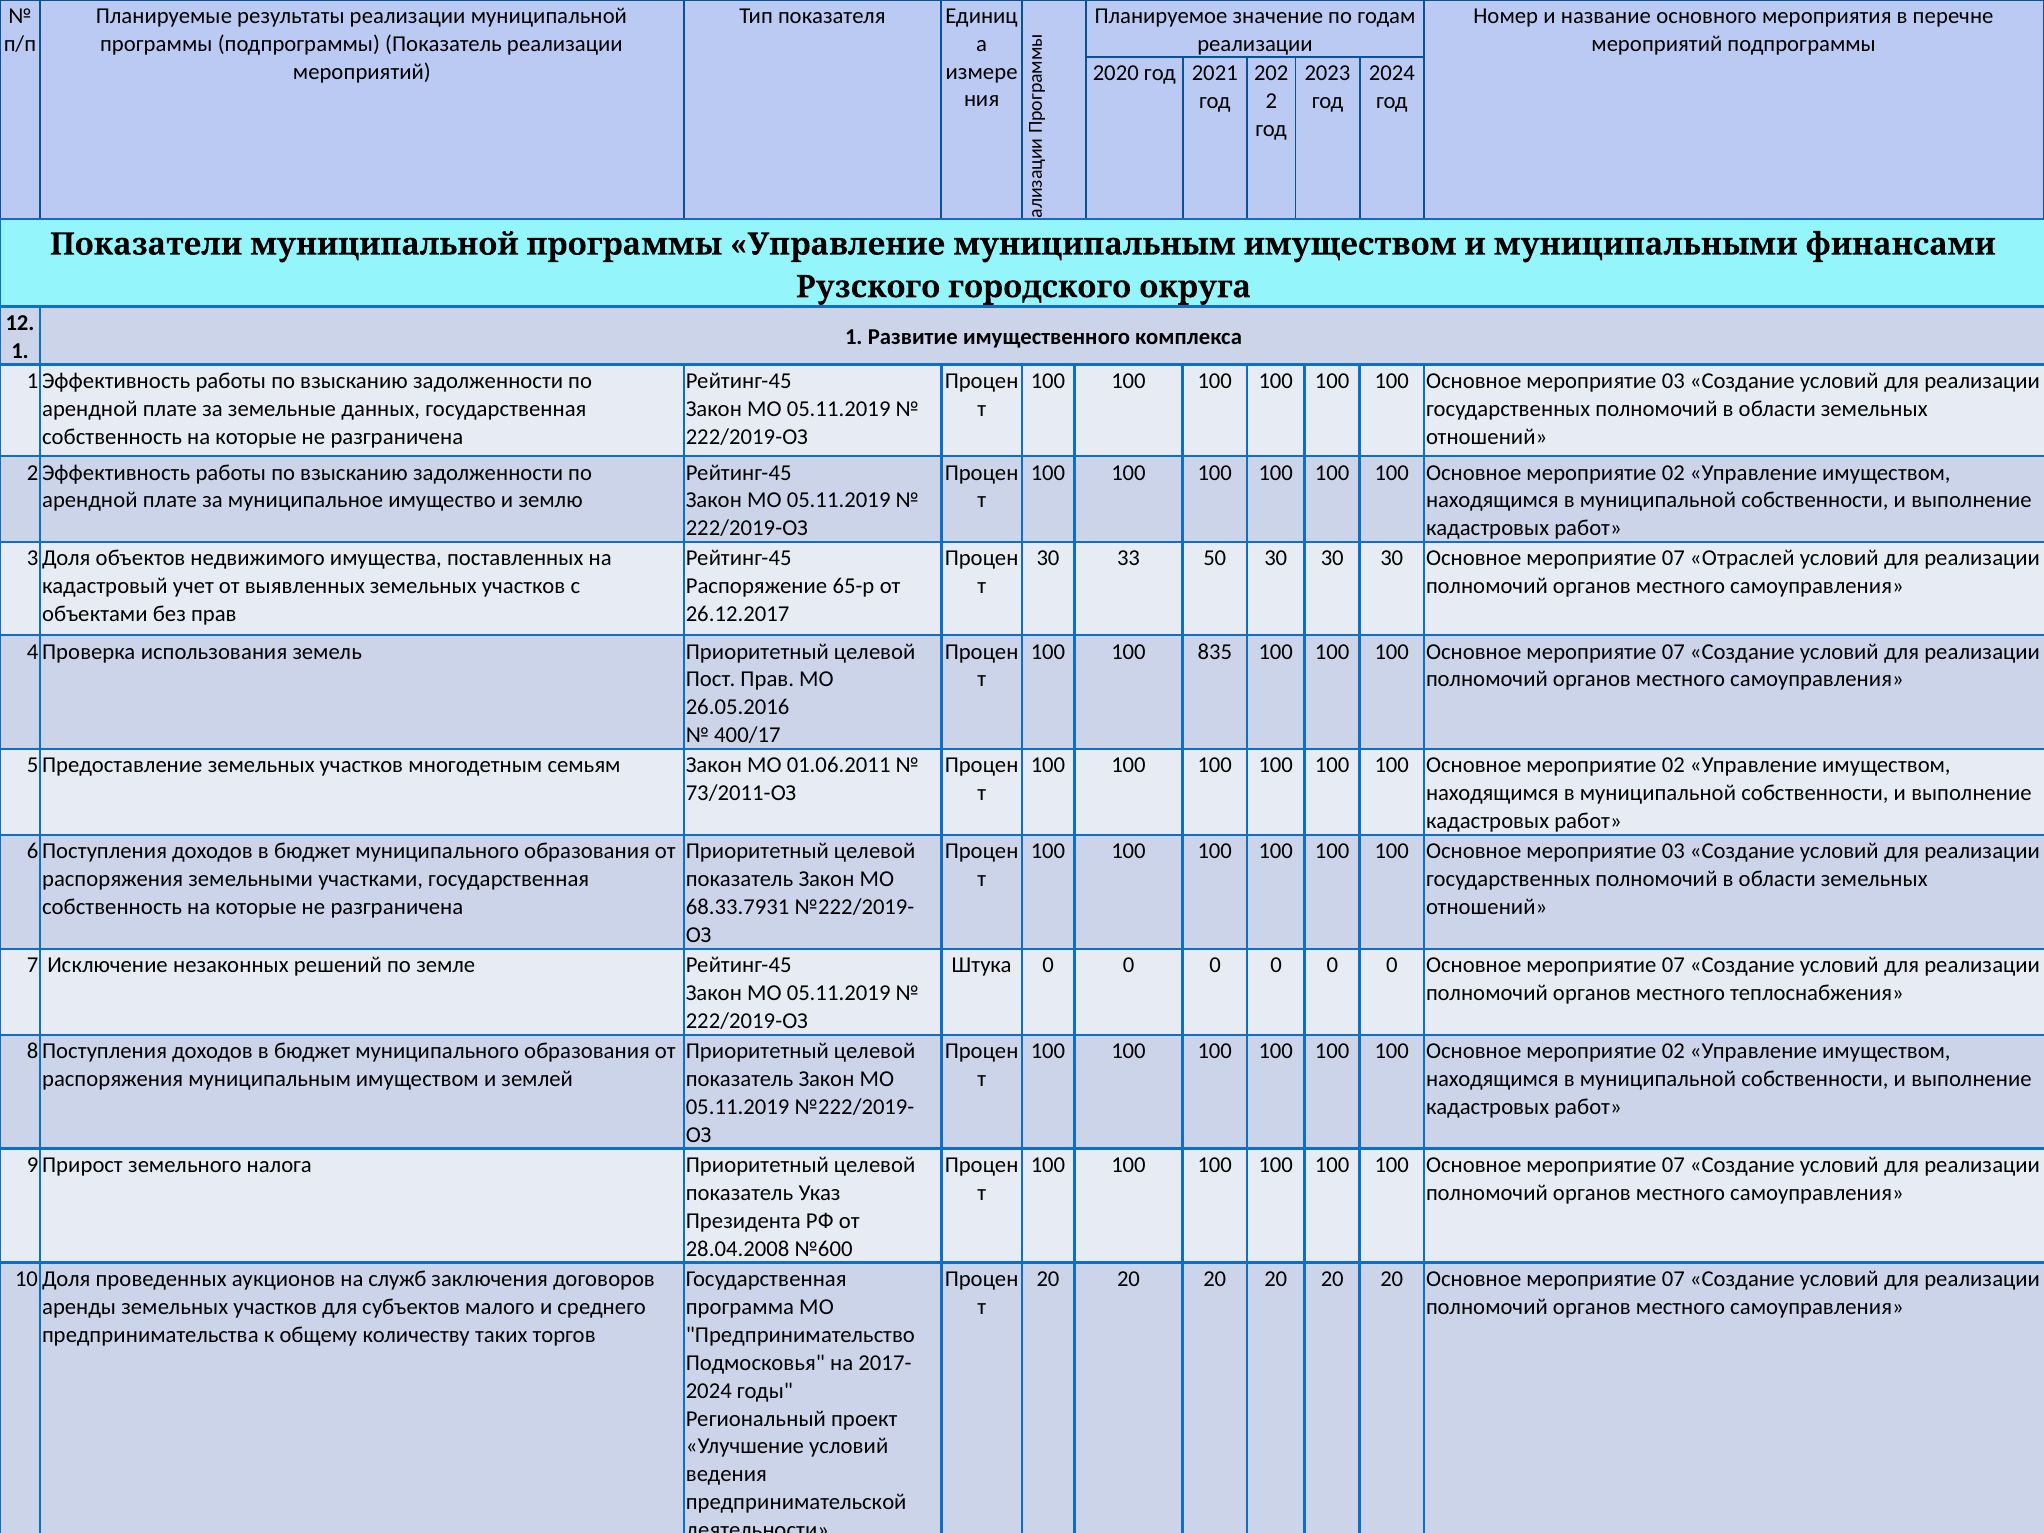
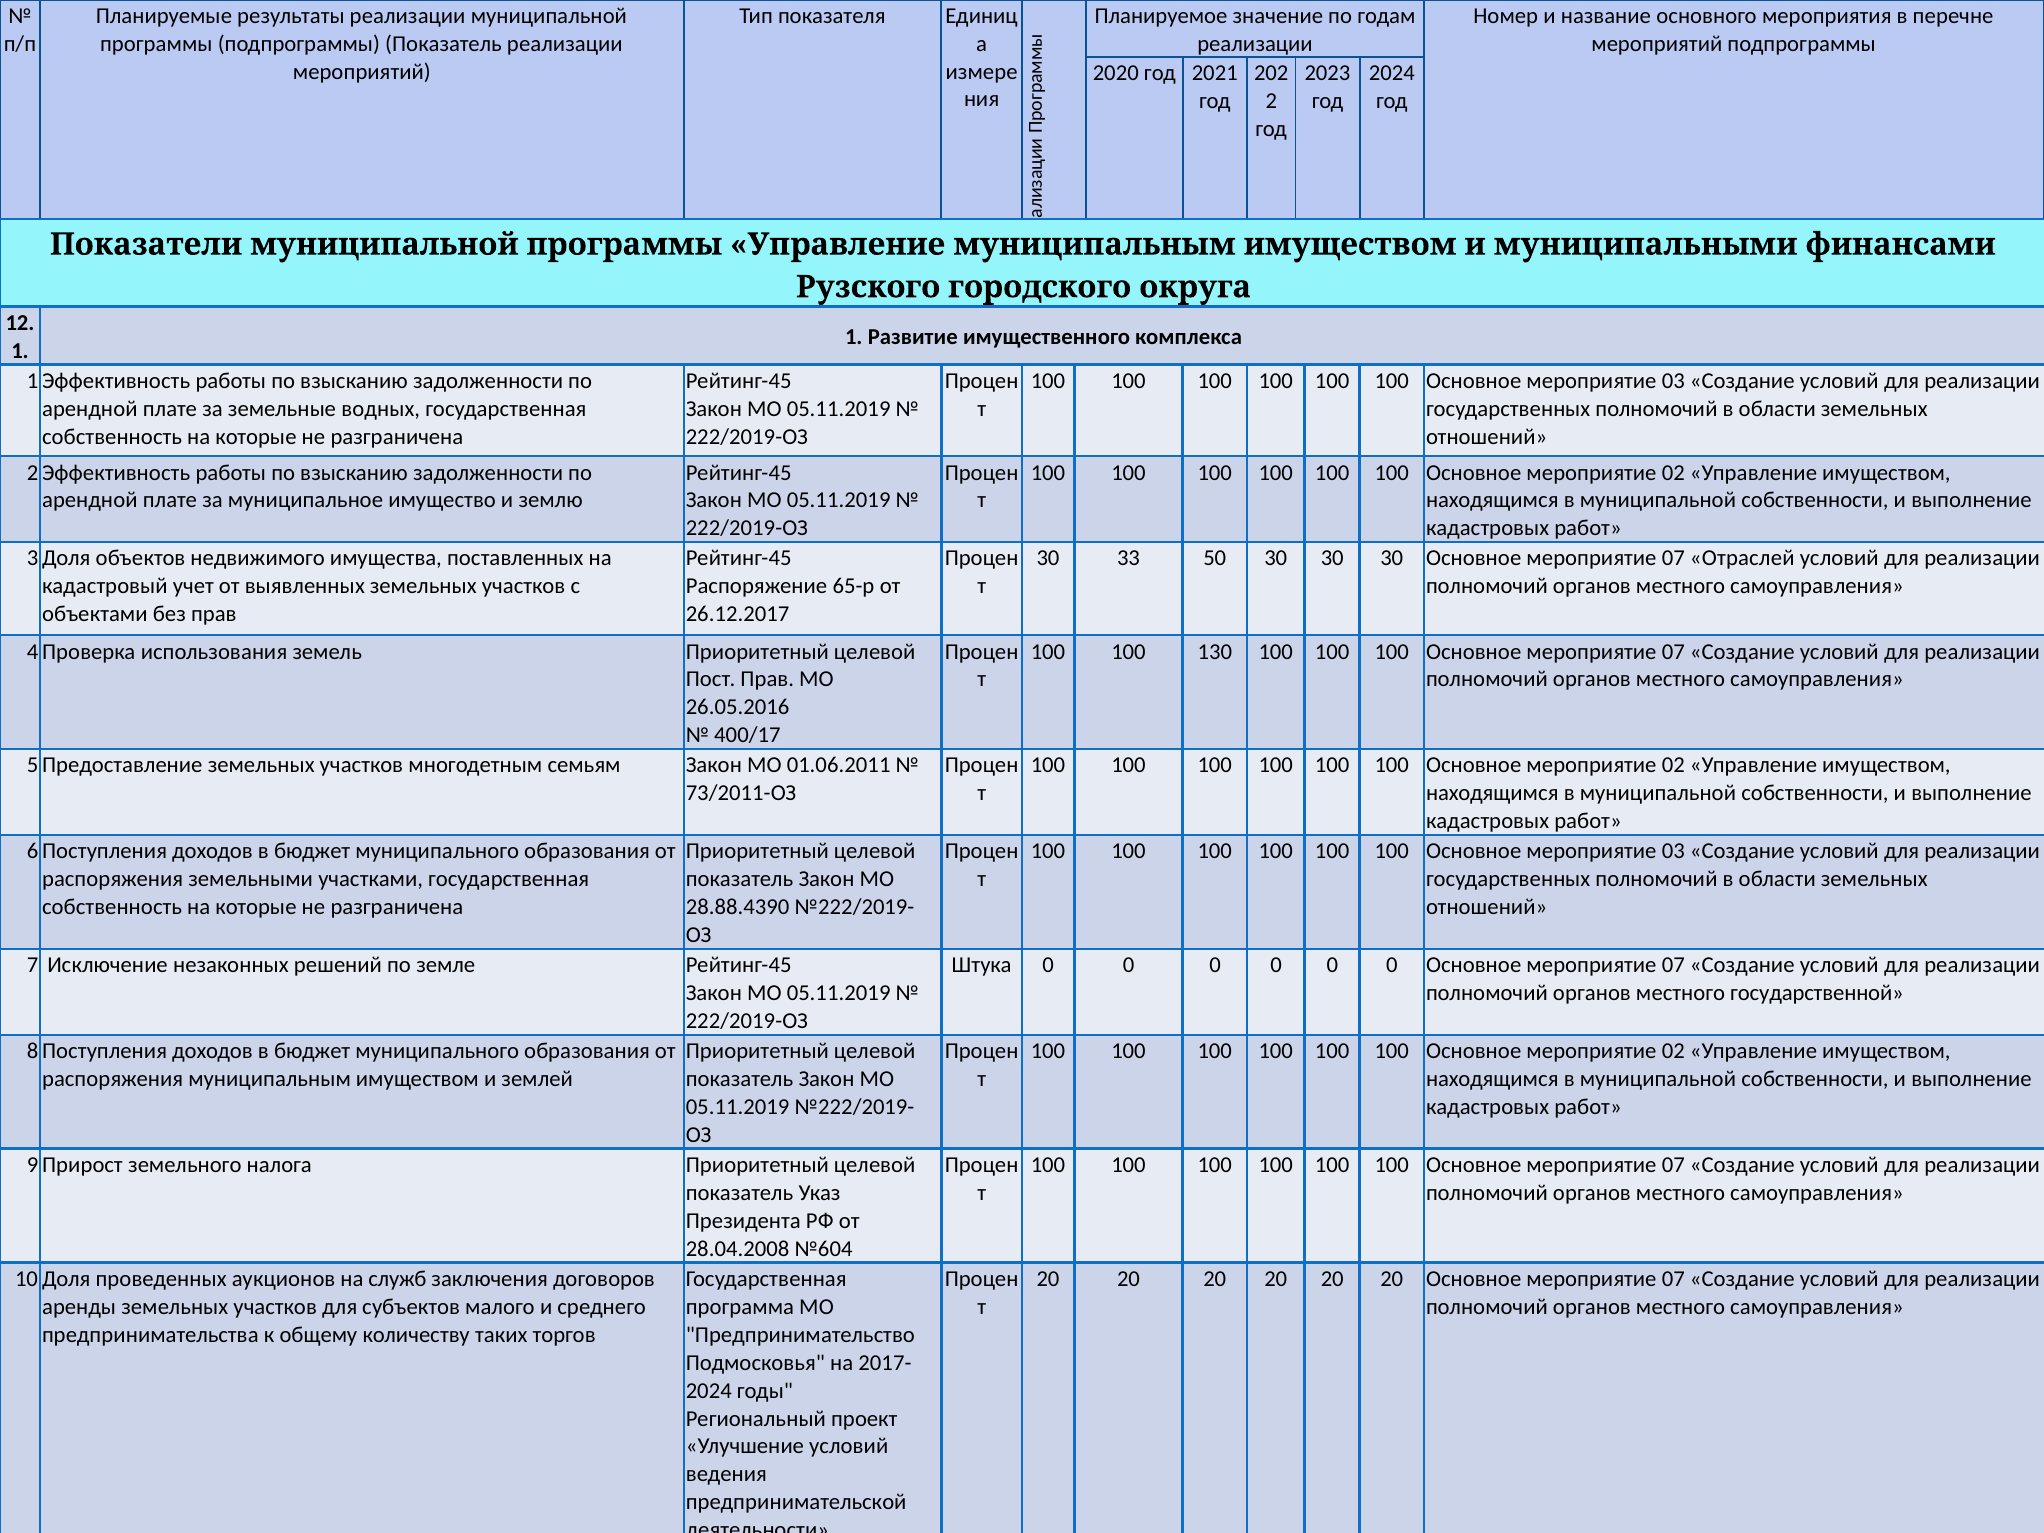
данных: данных -> водных (381, 409)
835: 835 -> 130 (1215, 652)
68.33.7931: 68.33.7931 -> 28.88.4390 (738, 907)
теплоснабжения: теплоснабжения -> государственной (1817, 993)
№600: №600 -> №604 (824, 1249)
